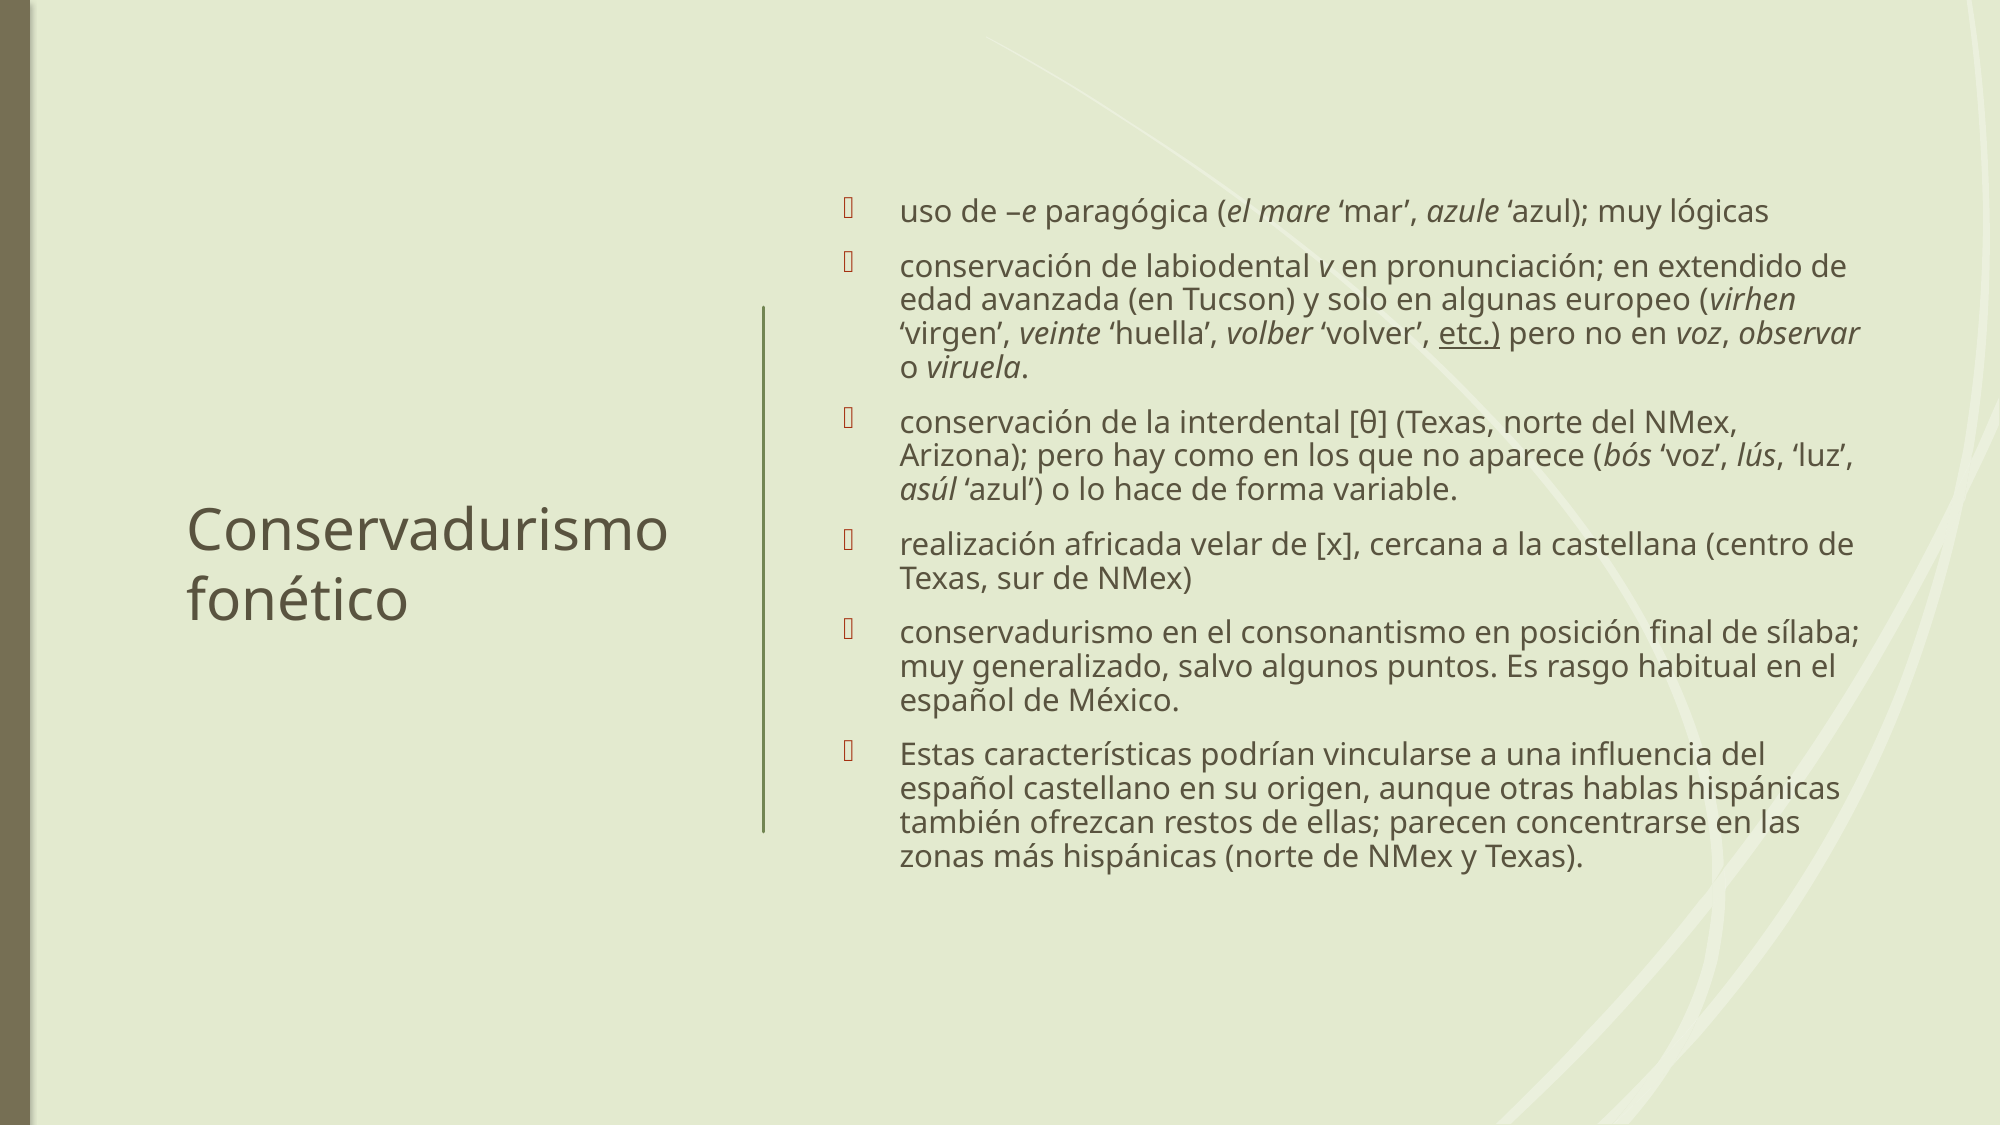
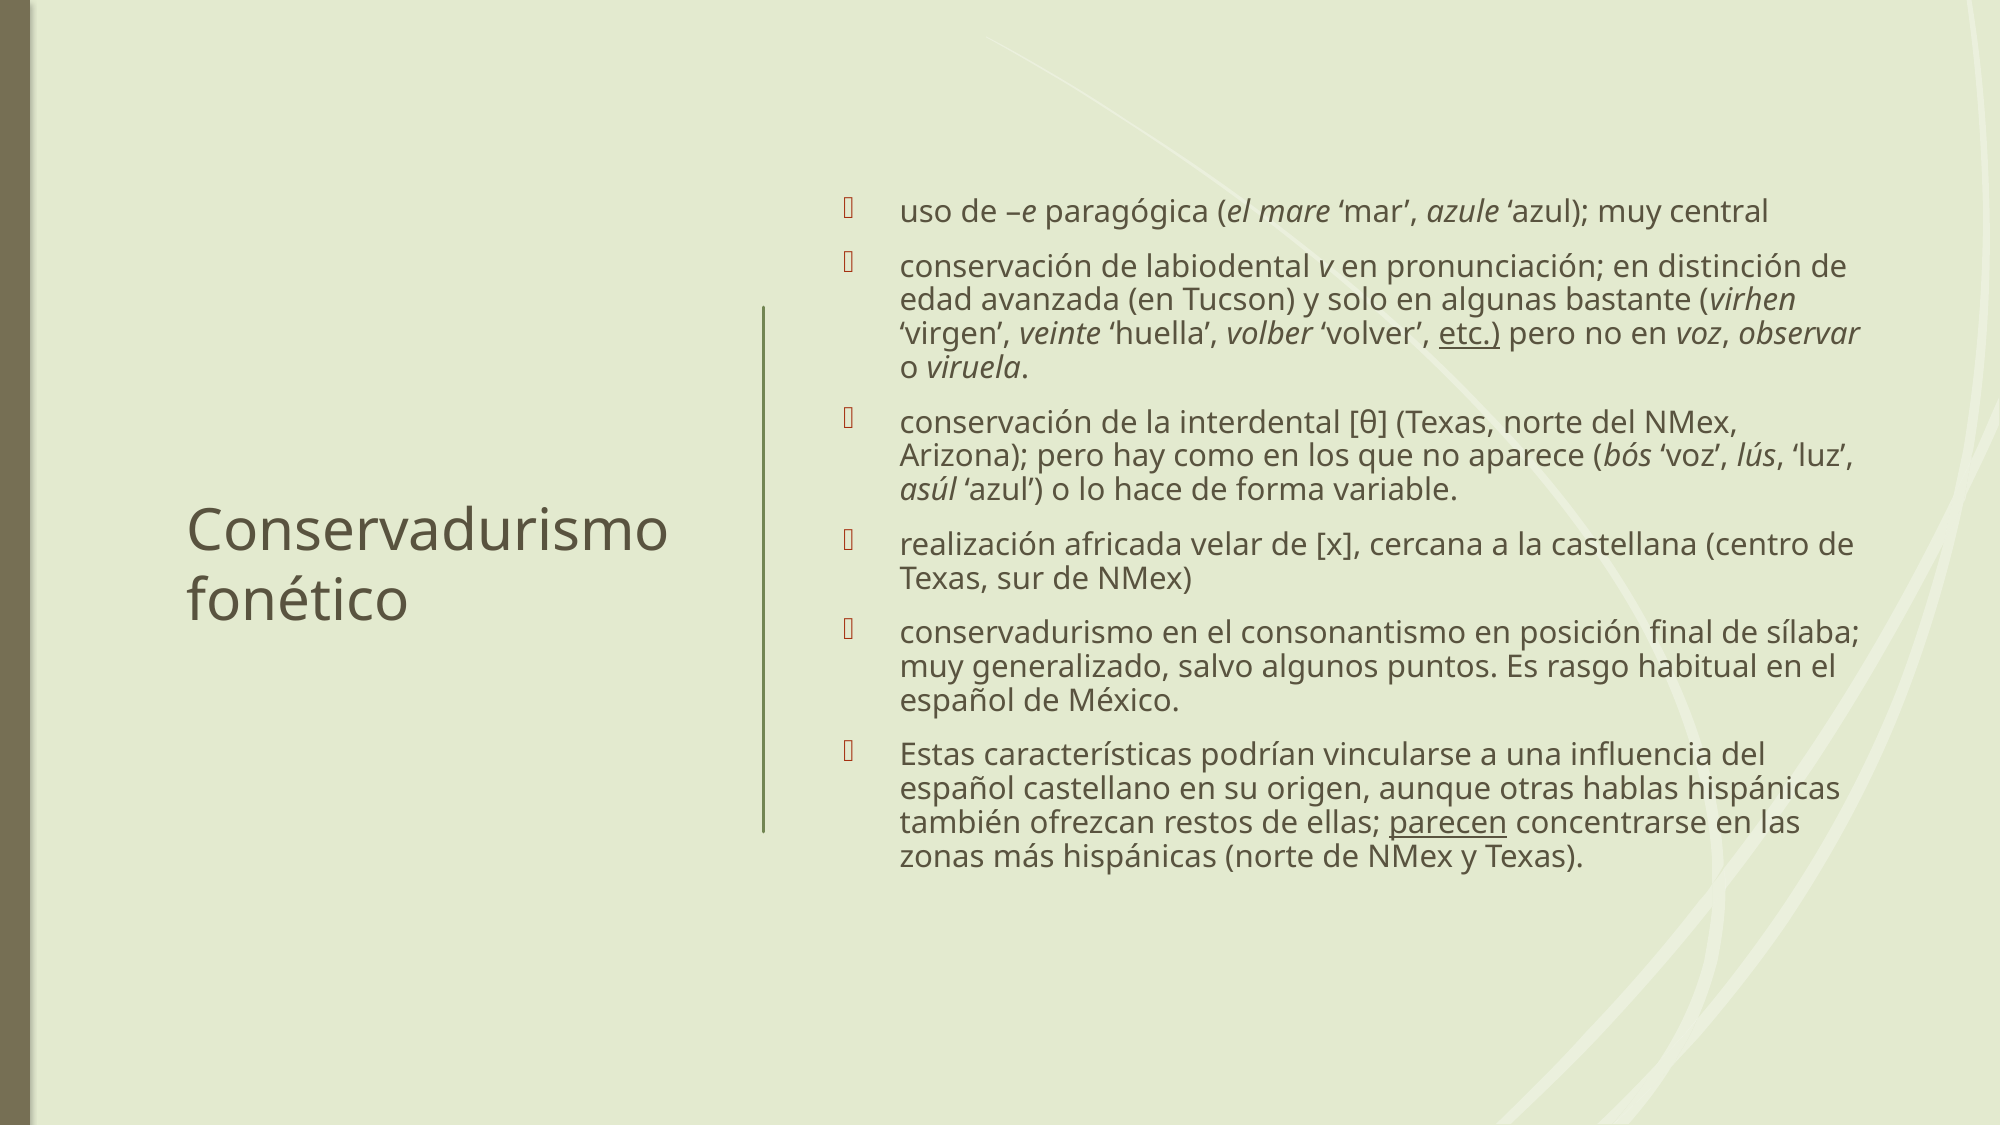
lógicas: lógicas -> central (1719, 212)
extendido: extendido -> distinción (1730, 267)
europeo: europeo -> bastante (1628, 301)
parecen underline: none -> present (1448, 823)
